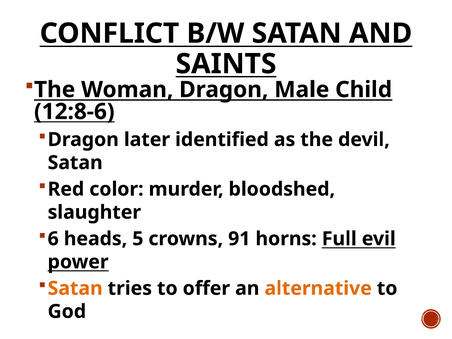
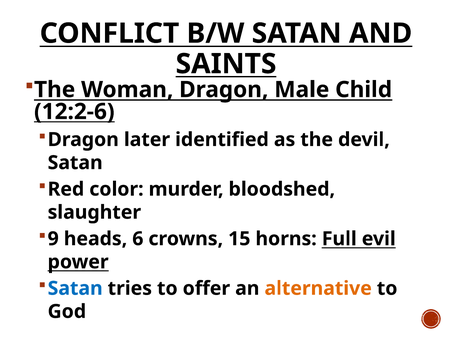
12:8-6: 12:8-6 -> 12:2-6 (74, 112)
6: 6 -> 9 (53, 239)
5: 5 -> 6 (138, 239)
91: 91 -> 15 (239, 239)
Satan colour: orange -> blue (75, 288)
